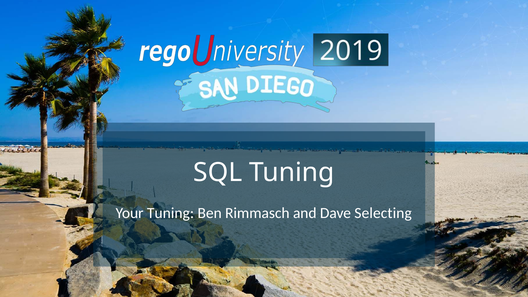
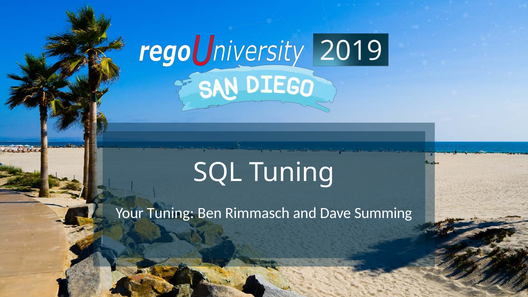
Selecting: Selecting -> Summing (383, 213)
